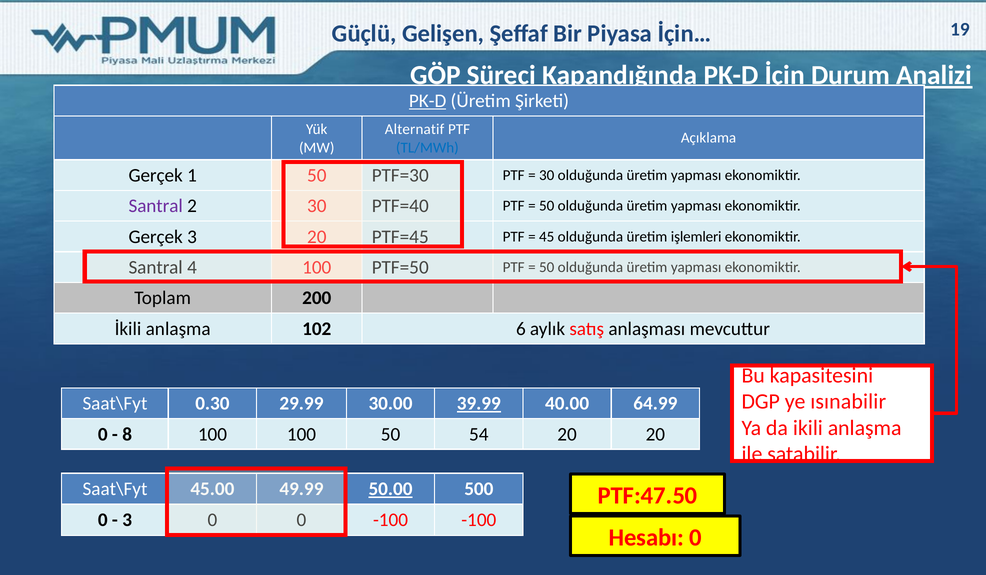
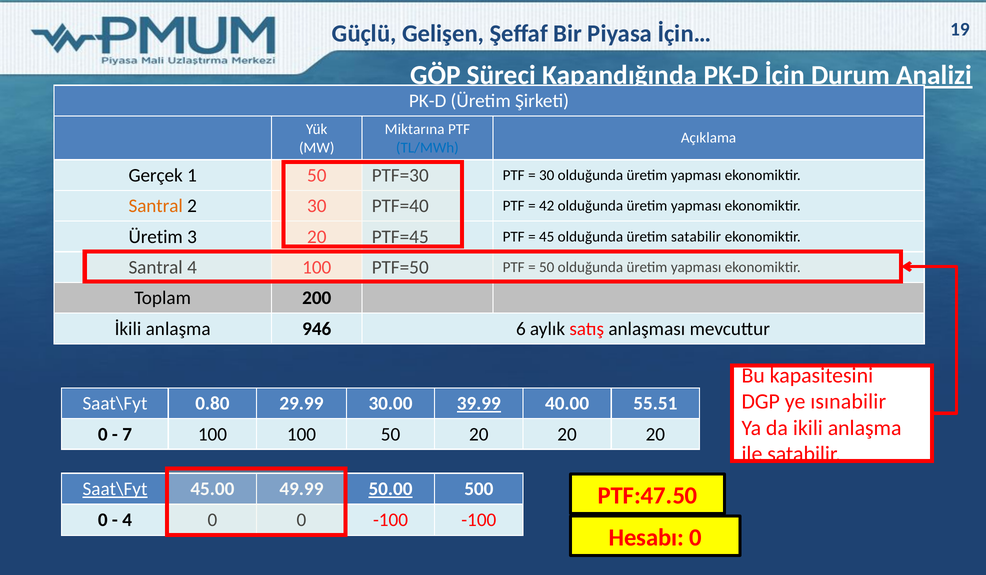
PK-D underline: present -> none (428, 101)
Alternatif: Alternatif -> Miktarına (415, 129)
Santral colour: purple -> orange (156, 206)
50: 50 -> 42 (547, 206)
Gerçek: Gerçek -> Üretim (156, 237)
üretim işlemleri: işlemleri -> satabilir (696, 236)
102: 102 -> 946 (317, 329)
0.30: 0.30 -> 0.80 (212, 403)
64.99: 64.99 -> 55.51 (655, 403)
8: 8 -> 7 (127, 434)
50 54: 54 -> 20 (479, 434)
Saat\Fyt underline: none -> present (115, 489)
3: 3 -> 4 (127, 520)
